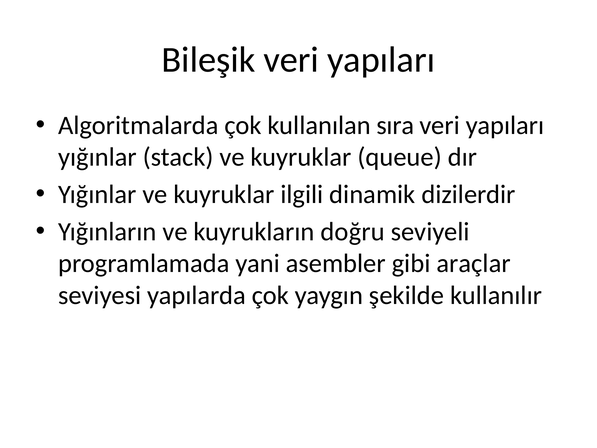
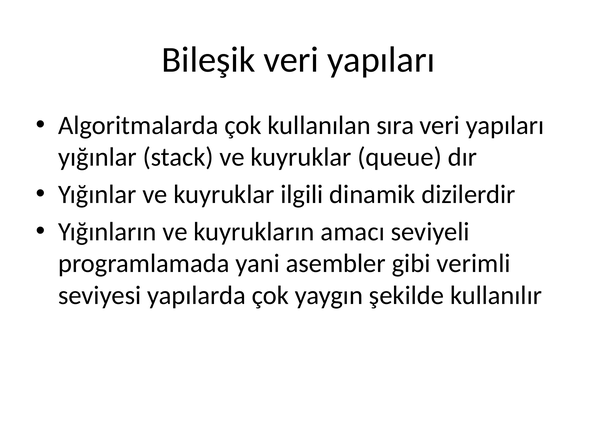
doğru: doğru -> amacı (353, 232)
araçlar: araçlar -> verimli (474, 263)
